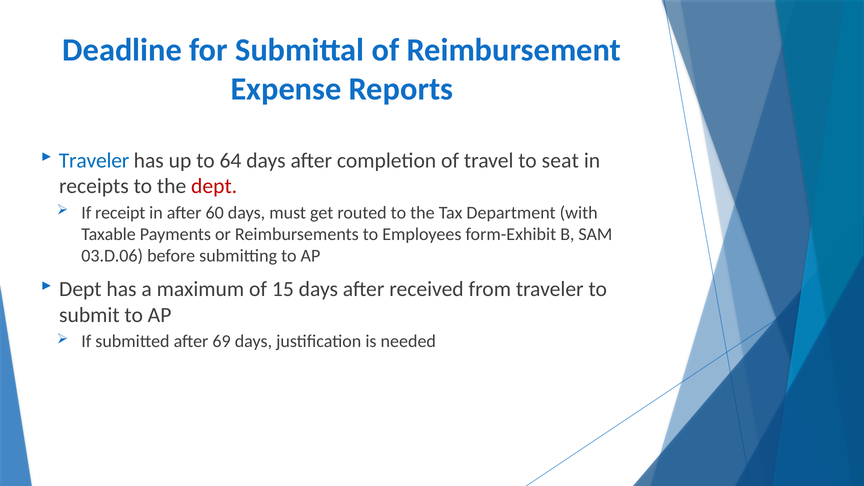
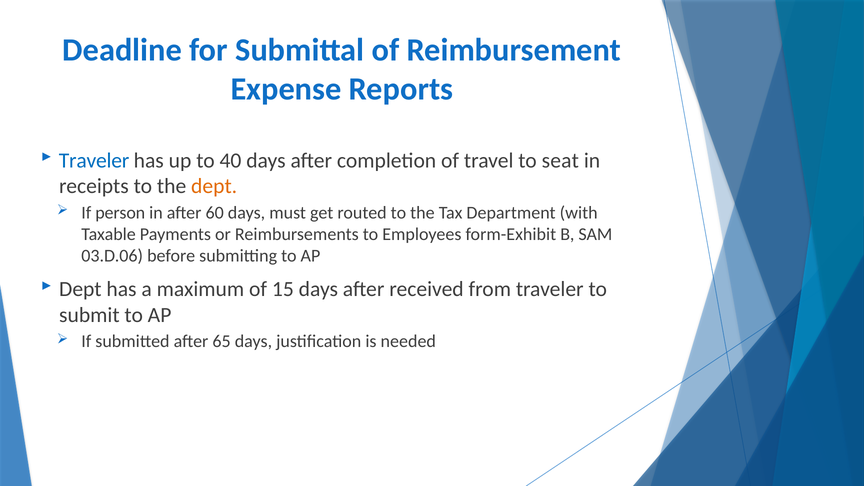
64: 64 -> 40 (230, 160)
dept colour: red -> orange (214, 186)
receipt: receipt -> person (120, 213)
69: 69 -> 65 (222, 341)
